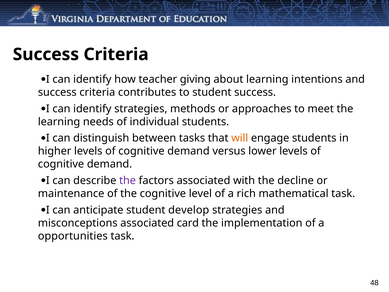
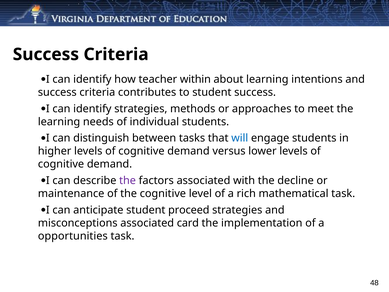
giving: giving -> within (195, 79)
will colour: orange -> blue (240, 138)
develop: develop -> proceed (189, 210)
